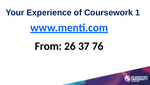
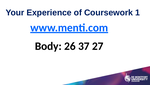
From: From -> Body (48, 46)
76: 76 -> 27 (98, 46)
